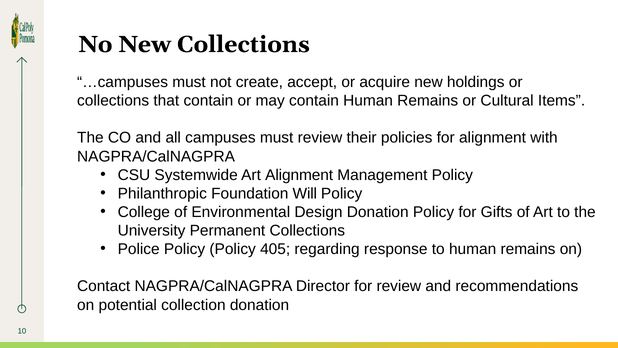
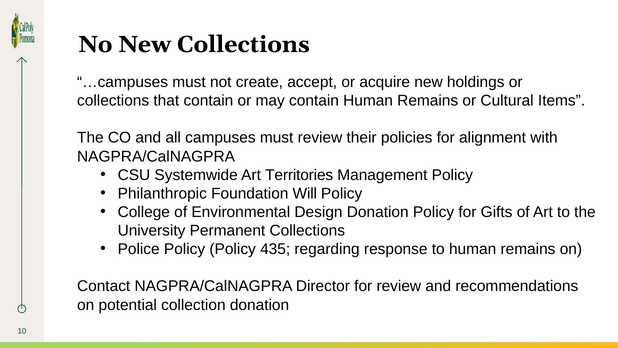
Art Alignment: Alignment -> Territories (299, 175)
405: 405 -> 435 (275, 249)
